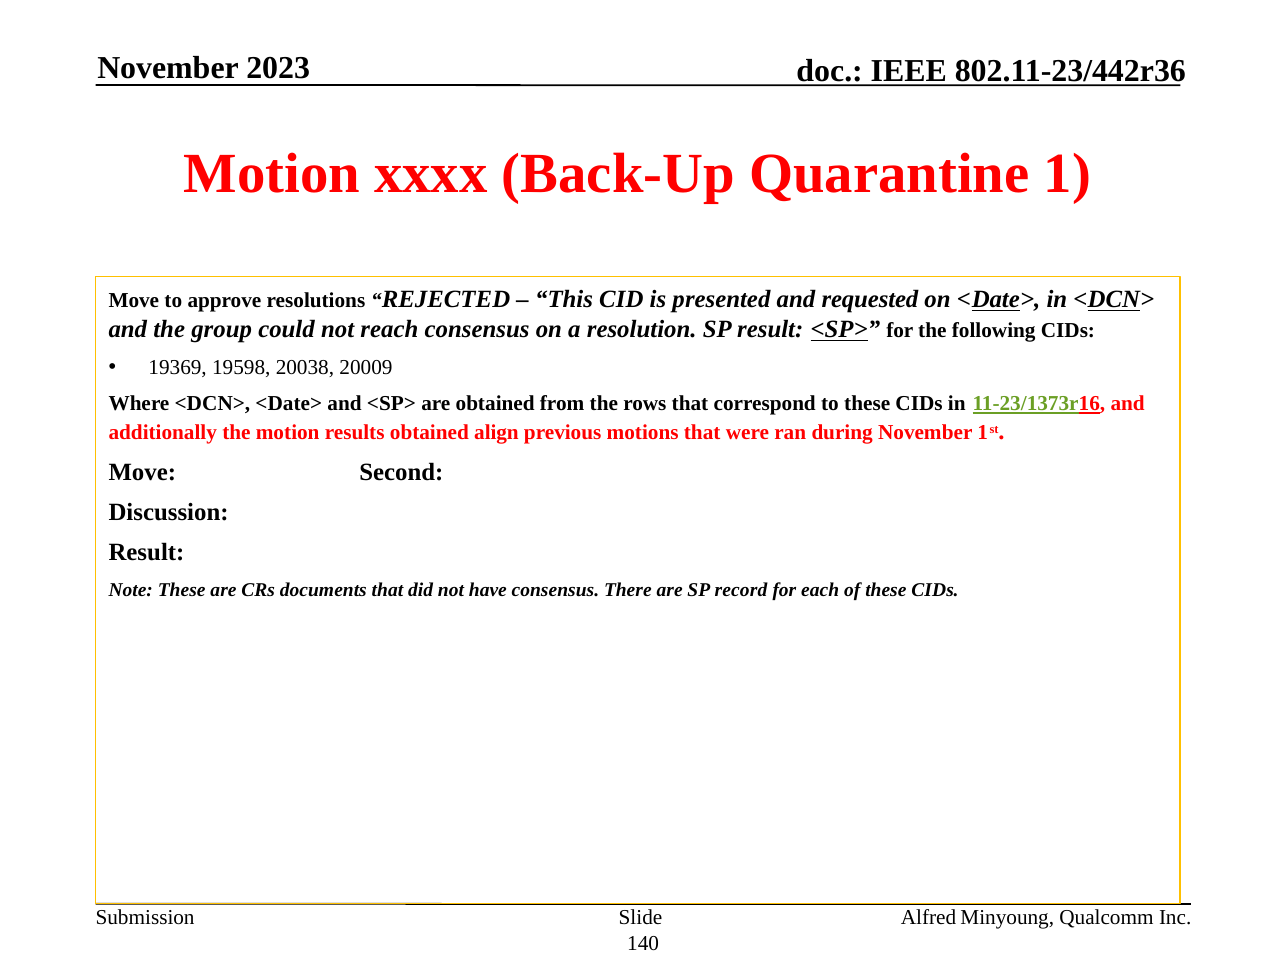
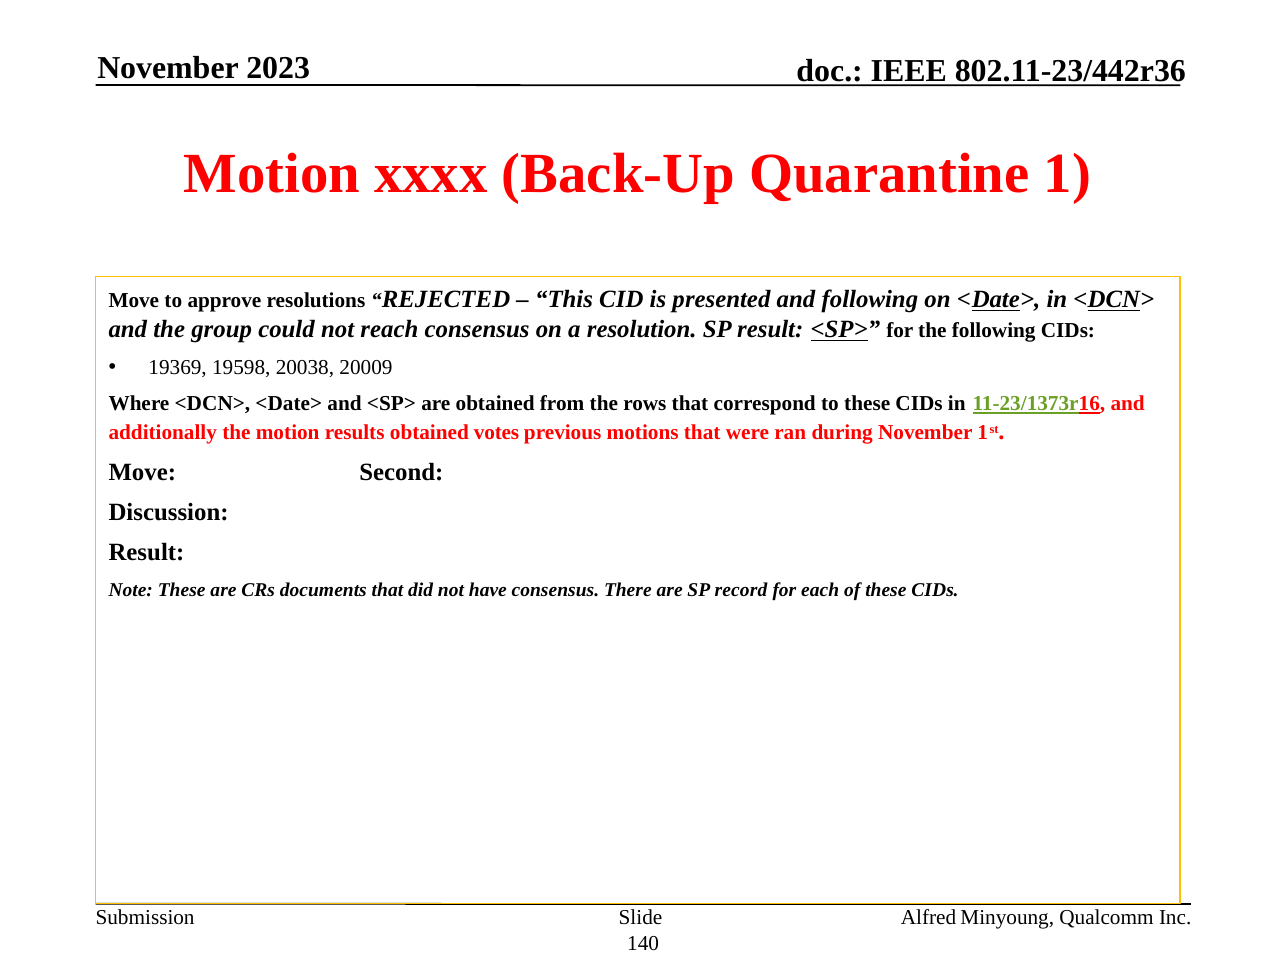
and requested: requested -> following (870, 300)
align: align -> votes (497, 433)
